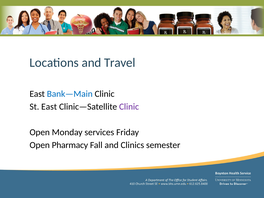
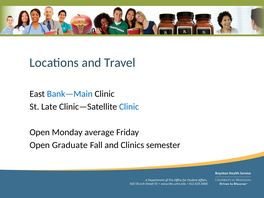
St East: East -> Late (49, 107)
Clinic colour: purple -> blue (129, 107)
services: services -> average (99, 132)
Pharmacy: Pharmacy -> Graduate (70, 145)
